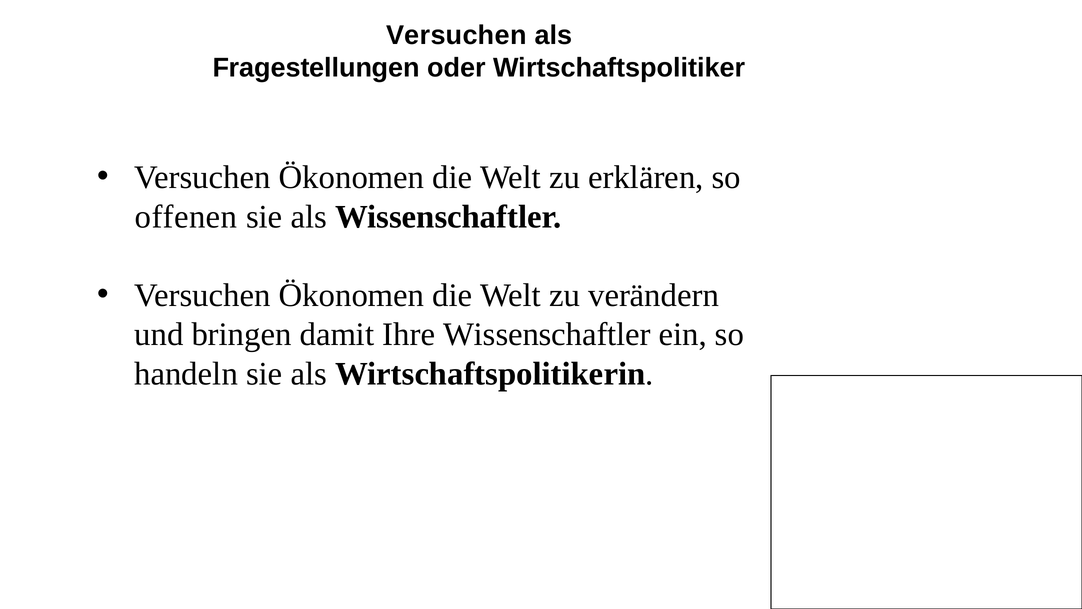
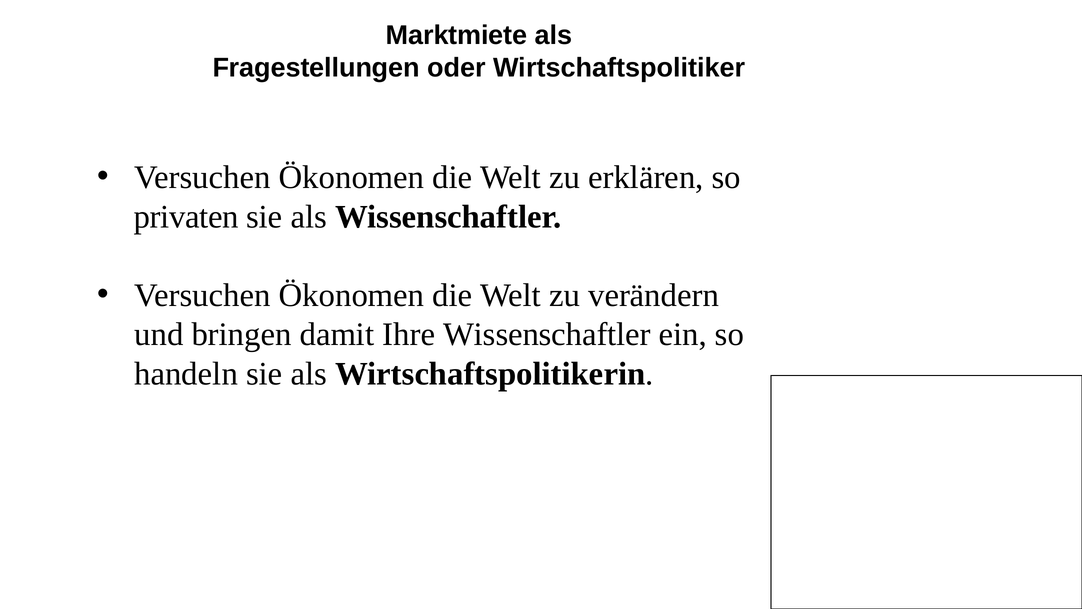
Versuchen: Versuchen -> Marktmiete (457, 35)
offenen: offenen -> privaten (186, 217)
